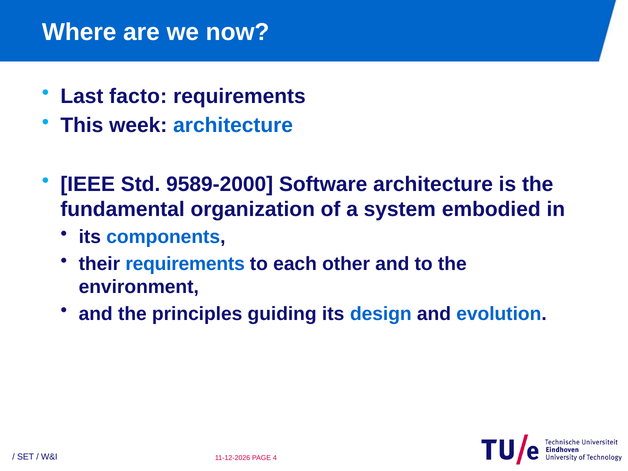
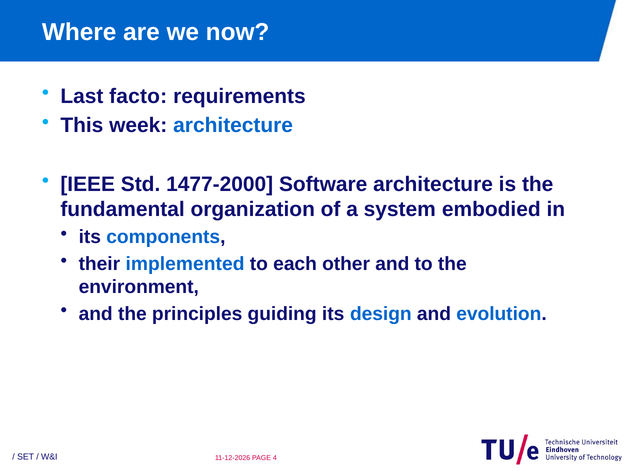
9589-2000: 9589-2000 -> 1477-2000 (220, 184)
their requirements: requirements -> implemented (185, 264)
